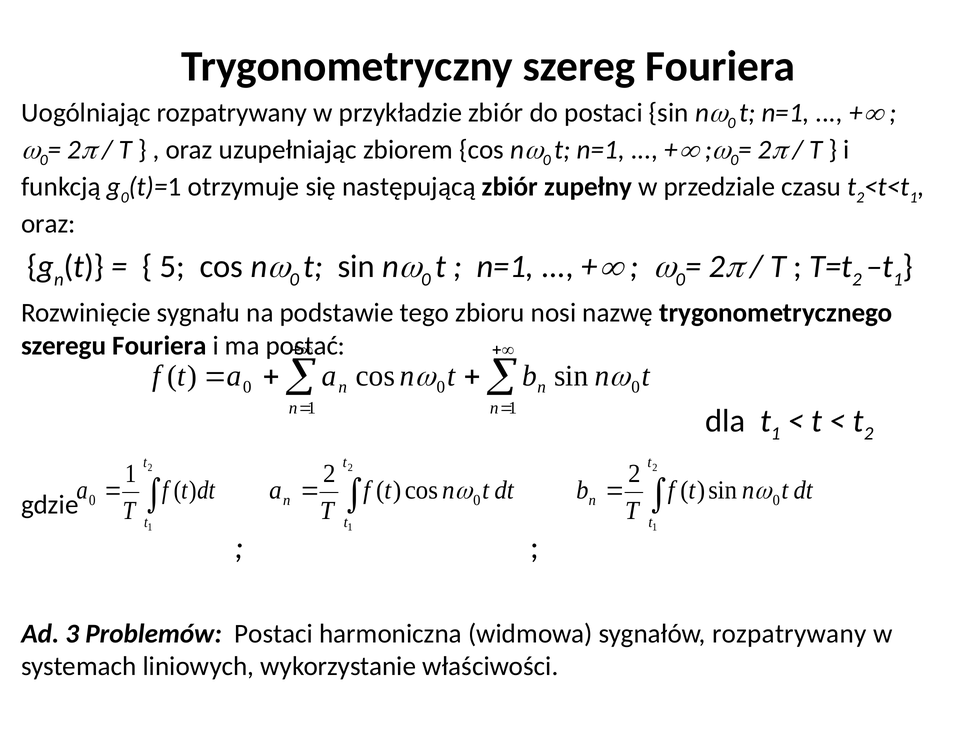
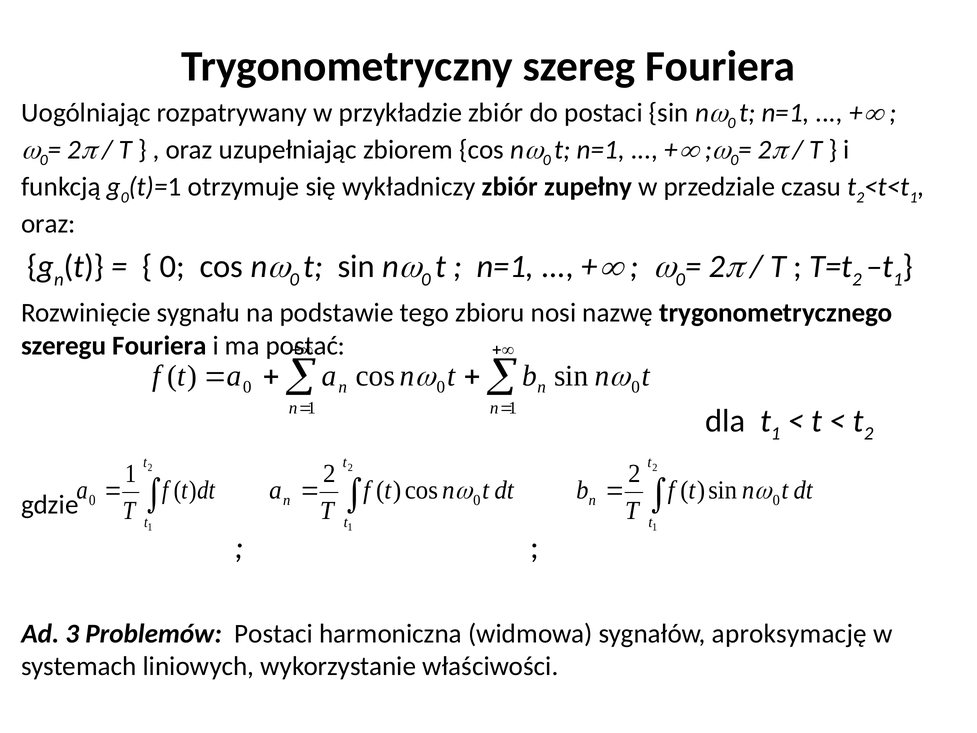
następującą: następującą -> wykładniczy (409, 187)
5: 5 -> 0 (173, 267)
sygnałów rozpatrywany: rozpatrywany -> aproksymację (789, 634)
